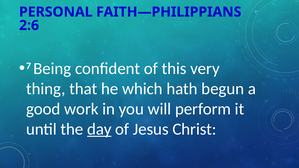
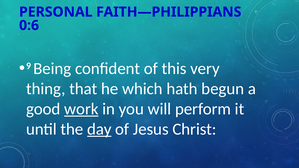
2:6: 2:6 -> 0:6 (29, 25)
7: 7 -> 9 (29, 66)
work underline: none -> present (81, 109)
